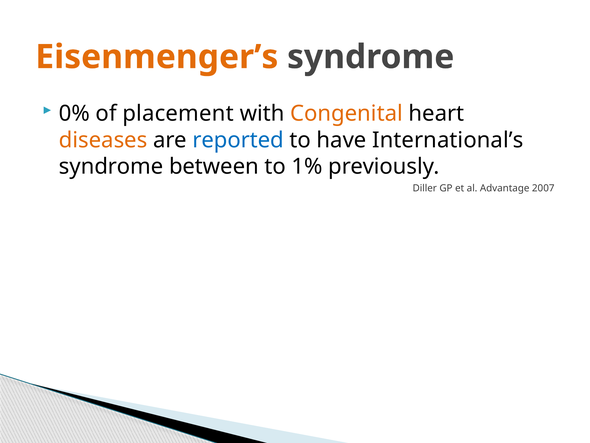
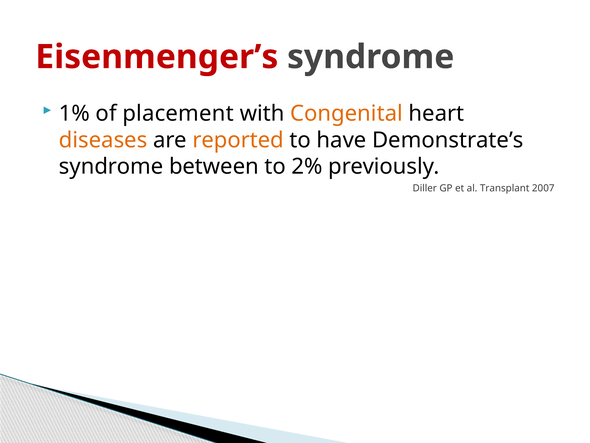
Eisenmenger’s colour: orange -> red (157, 57)
0%: 0% -> 1% (74, 113)
reported colour: blue -> orange (238, 140)
International’s: International’s -> Demonstrate’s (448, 140)
1%: 1% -> 2% (307, 166)
Advantage: Advantage -> Transplant (505, 188)
